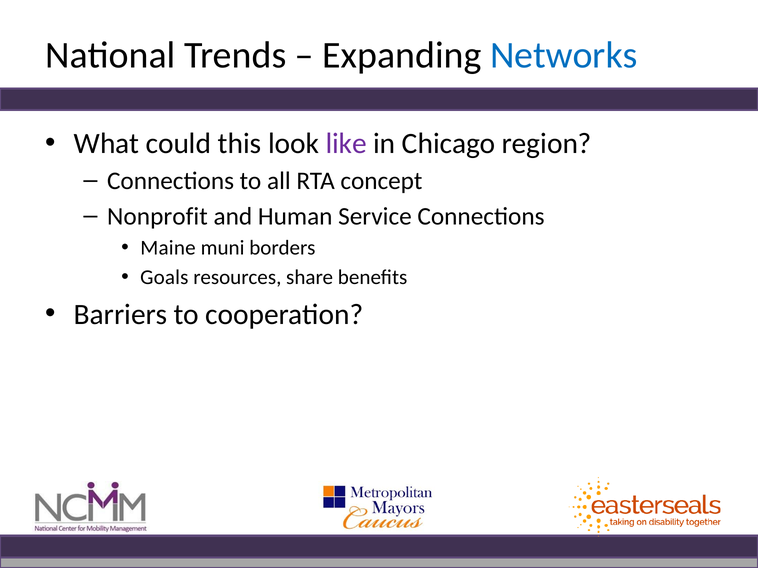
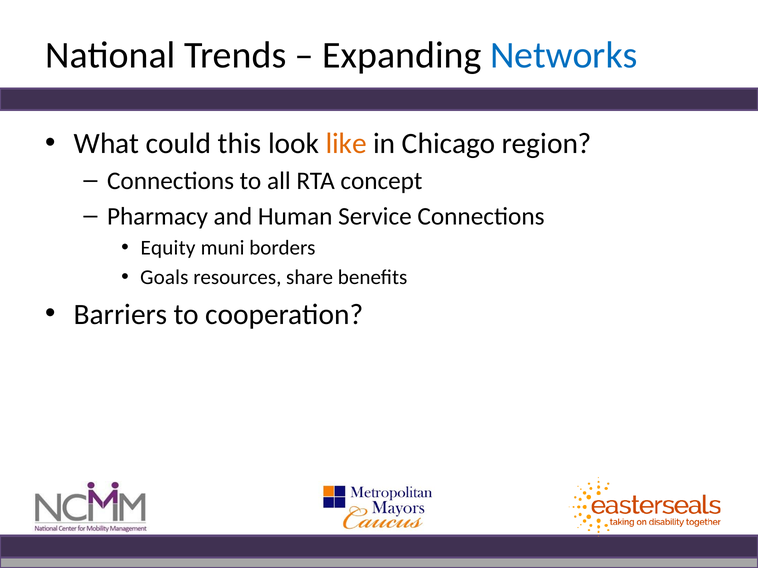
like colour: purple -> orange (346, 144)
Nonprofit: Nonprofit -> Pharmacy (158, 217)
Maine: Maine -> Equity (168, 248)
